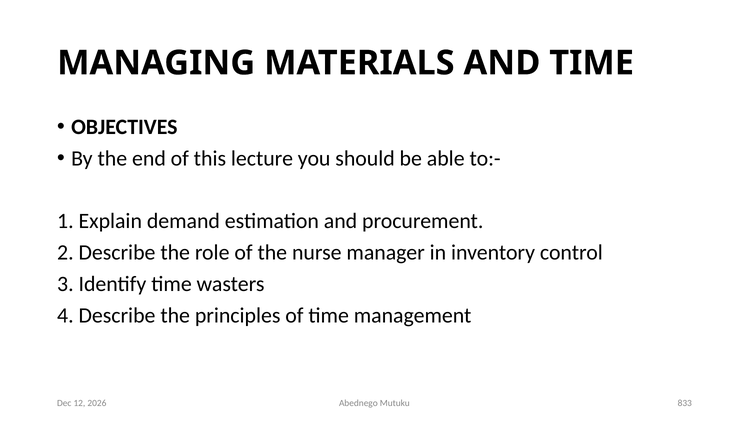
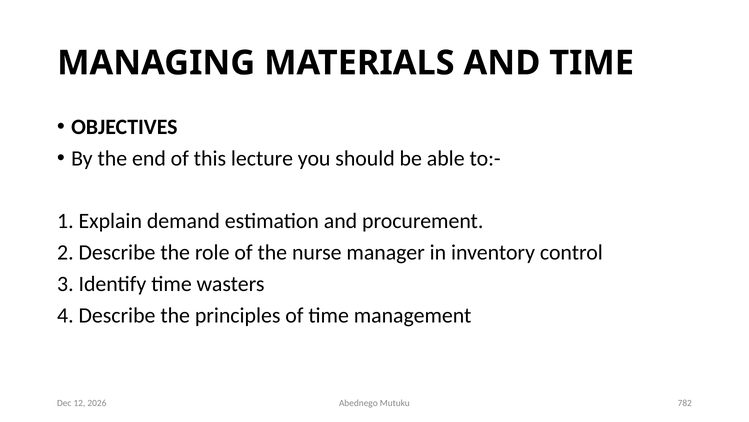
833: 833 -> 782 (685, 402)
